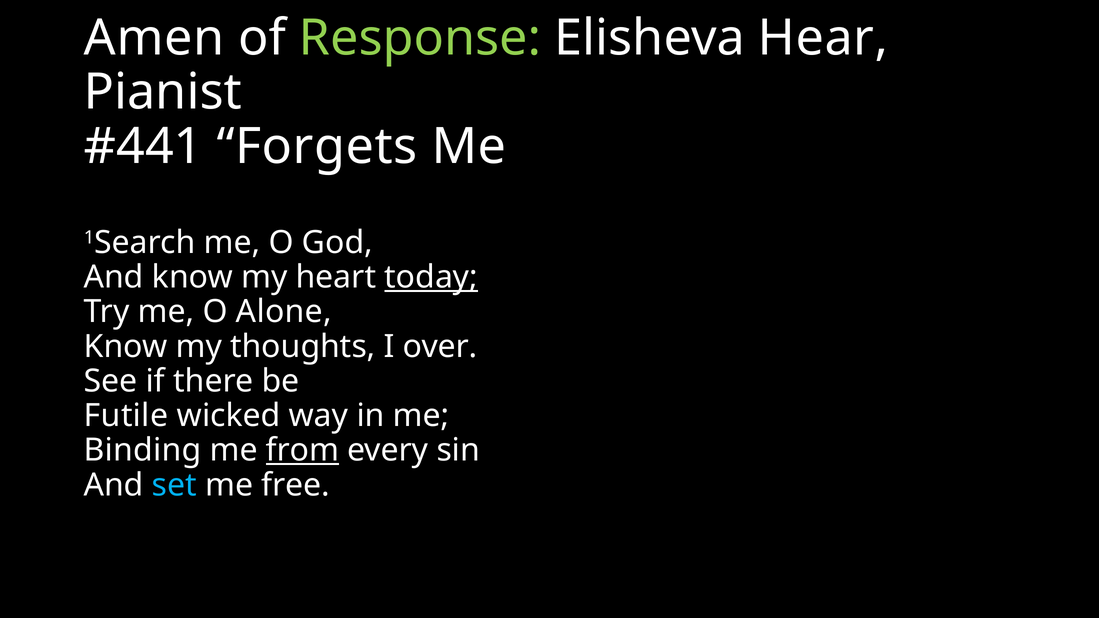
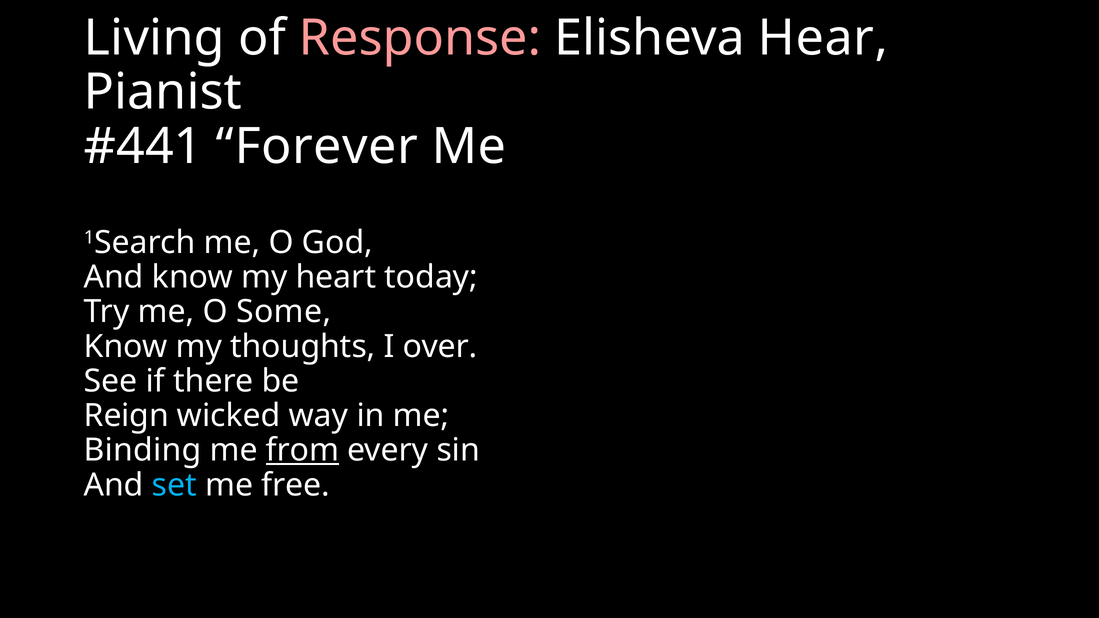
Amen: Amen -> Living (154, 38)
Response colour: light green -> pink (420, 38)
Forgets: Forgets -> Forever (317, 147)
today underline: present -> none (431, 277)
Alone: Alone -> Some (284, 312)
Futile: Futile -> Reign (126, 416)
